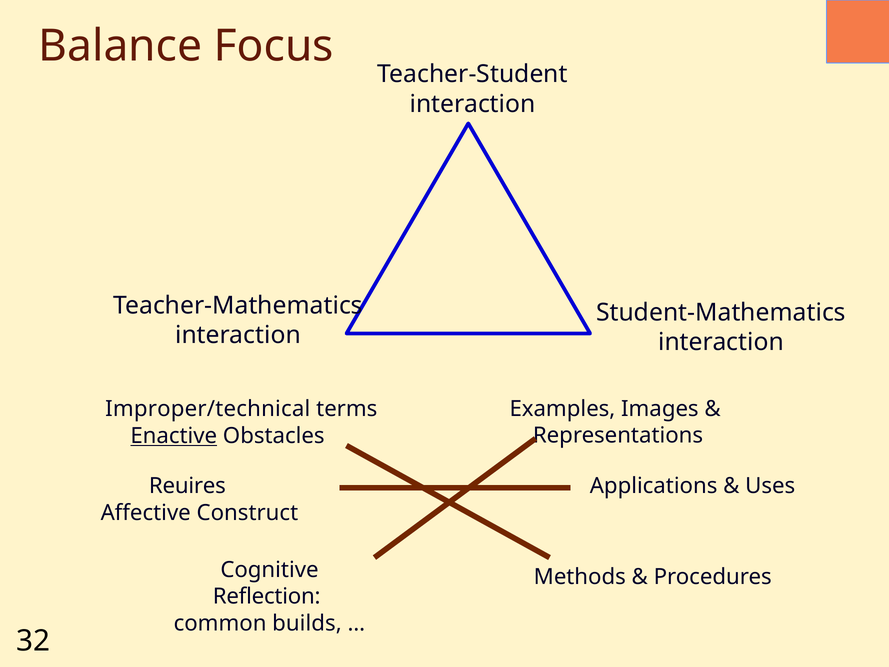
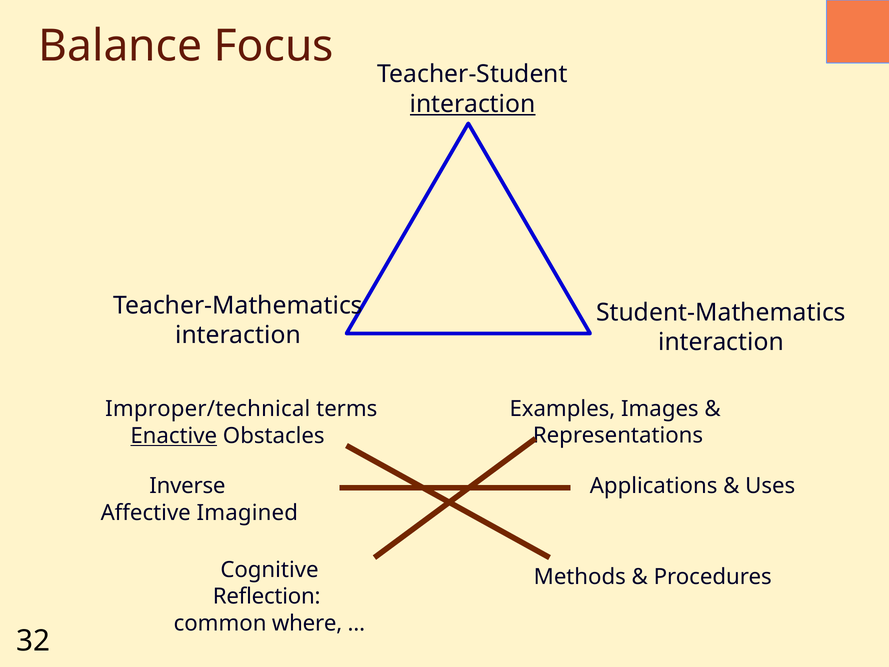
interaction underline: none -> present (473, 104)
Reuires: Reuires -> Inverse (187, 486)
Construct: Construct -> Imagined (247, 513)
builds: builds -> where (307, 623)
